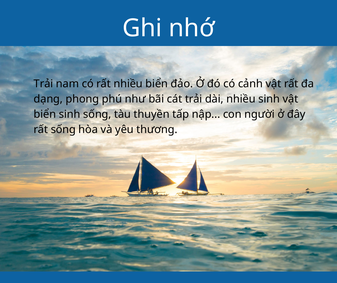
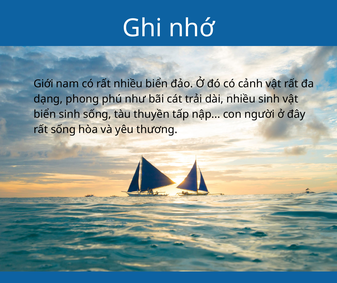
Trải: Trải -> Giới (43, 84)
